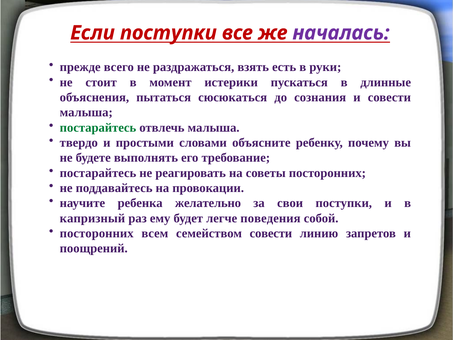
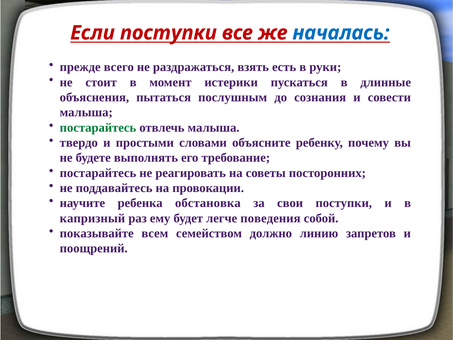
началась colour: purple -> blue (341, 33)
сюсюкаться: сюсюкаться -> послушным (233, 97)
желательно: желательно -> обстановка (208, 203)
посторонних: посторонних -> показывайте (97, 233)
семейством совести: совести -> должно (271, 233)
